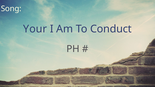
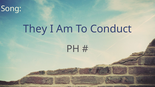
Your: Your -> They (35, 29)
